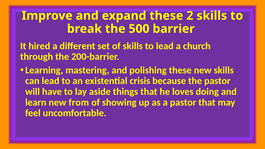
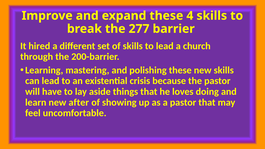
2: 2 -> 4 (190, 16)
500: 500 -> 277 (139, 29)
from: from -> after (79, 102)
